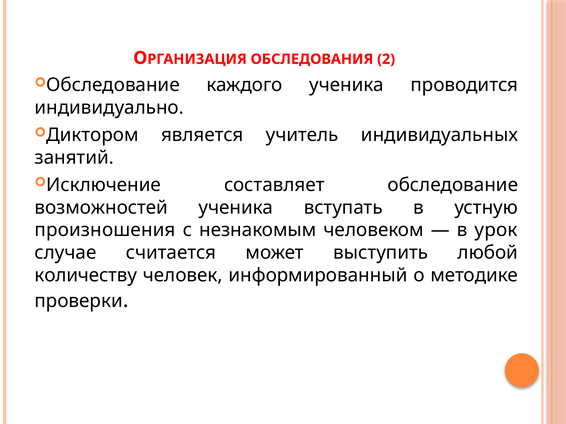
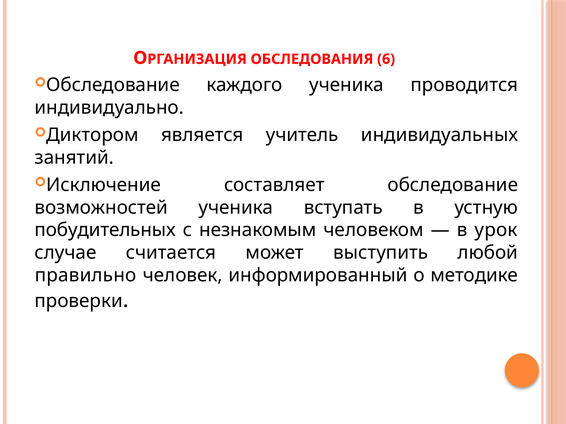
2: 2 -> 6 (386, 59)
произношения: произношения -> побудительных (105, 230)
количеству: количеству -> правильно (86, 276)
